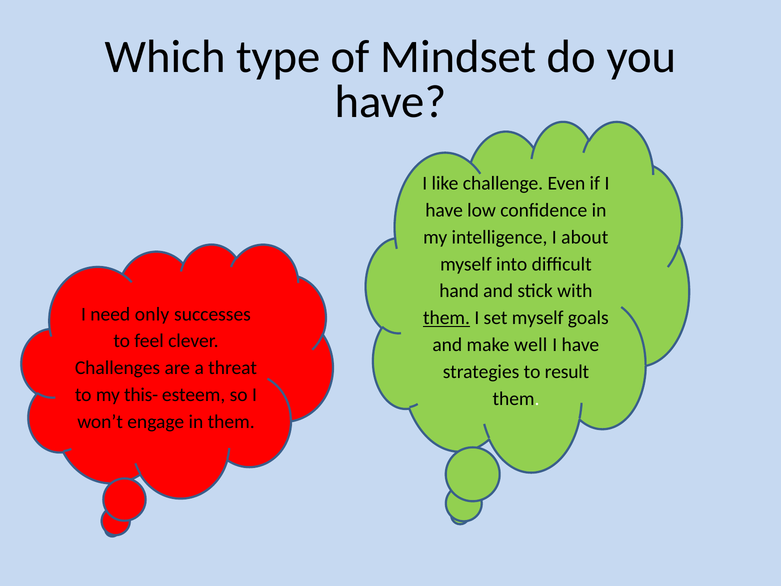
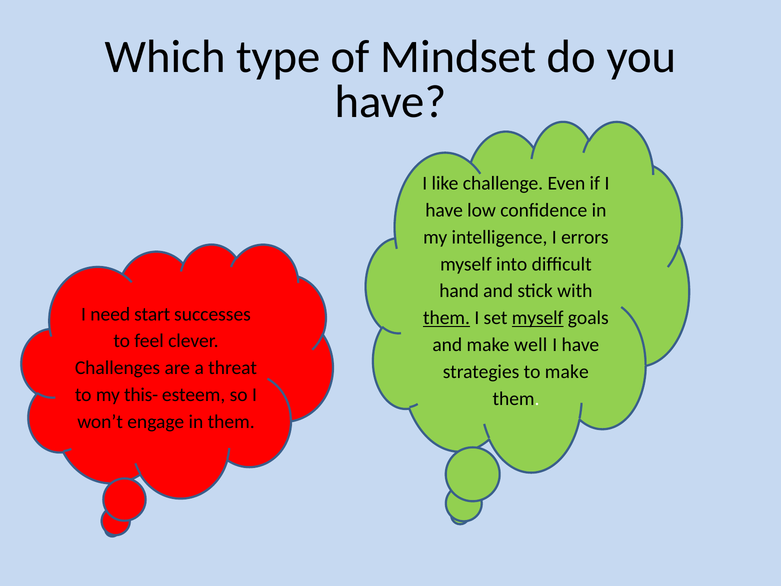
about: about -> errors (585, 237)
only: only -> start (152, 314)
myself underline: none -> present (538, 318)
to result: result -> make (567, 372)
